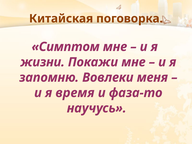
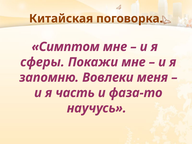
жизни: жизни -> сферы (42, 62)
время: время -> часть (75, 93)
